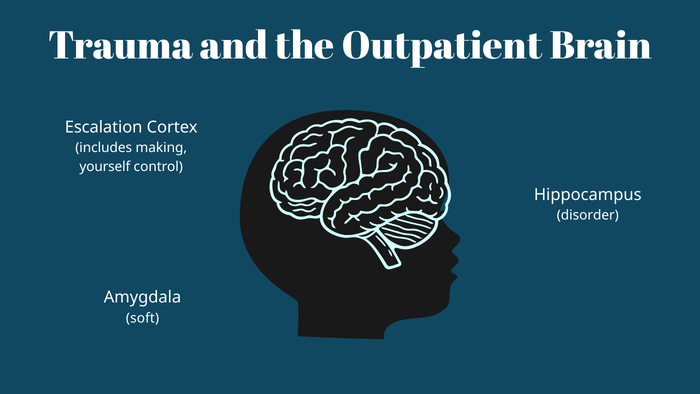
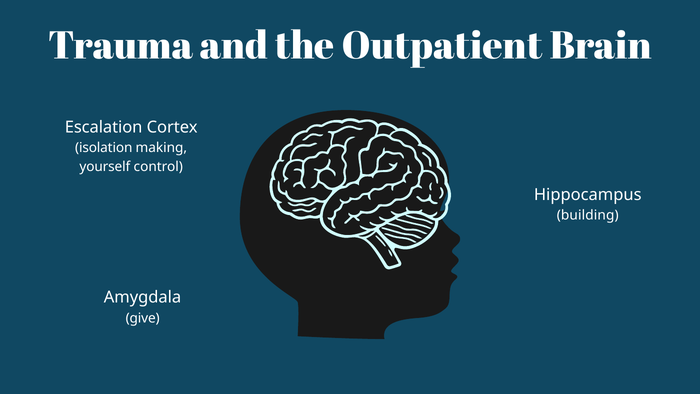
includes: includes -> isolation (104, 148)
disorder: disorder -> building (588, 215)
soft: soft -> give (143, 318)
